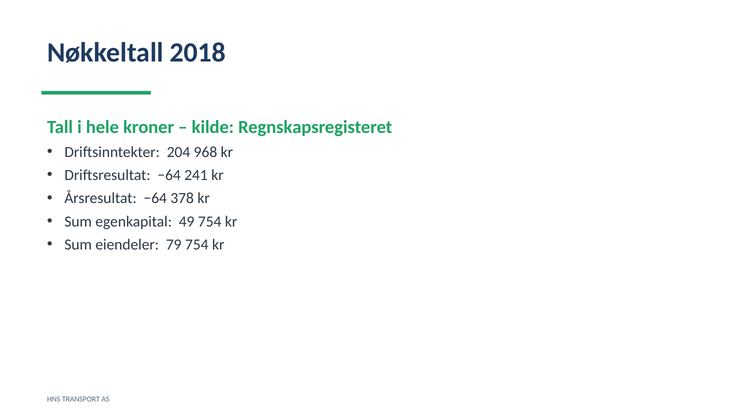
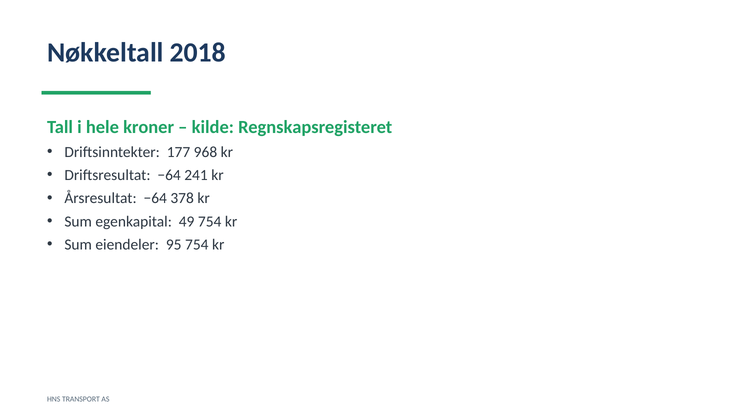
204: 204 -> 177 (178, 152)
79: 79 -> 95 (174, 245)
